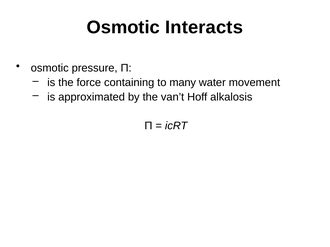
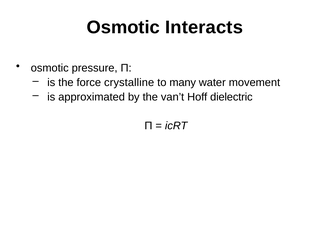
containing: containing -> crystalline (129, 83)
alkalosis: alkalosis -> dielectric (231, 97)
